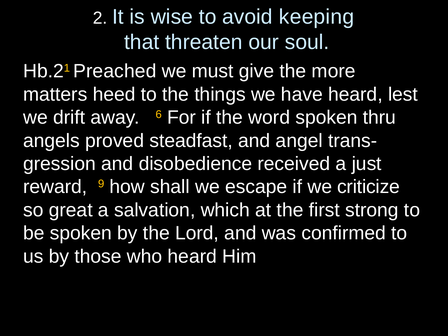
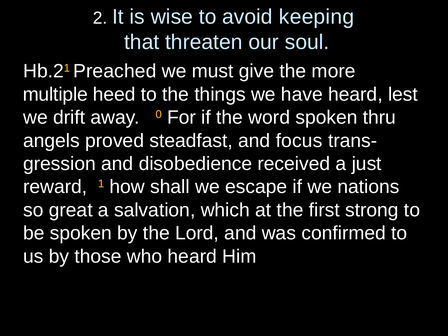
matters: matters -> multiple (55, 94)
6: 6 -> 0 (159, 114)
angel: angel -> focus (299, 141)
9: 9 -> 1 (101, 184)
criticize: criticize -> nations (368, 187)
